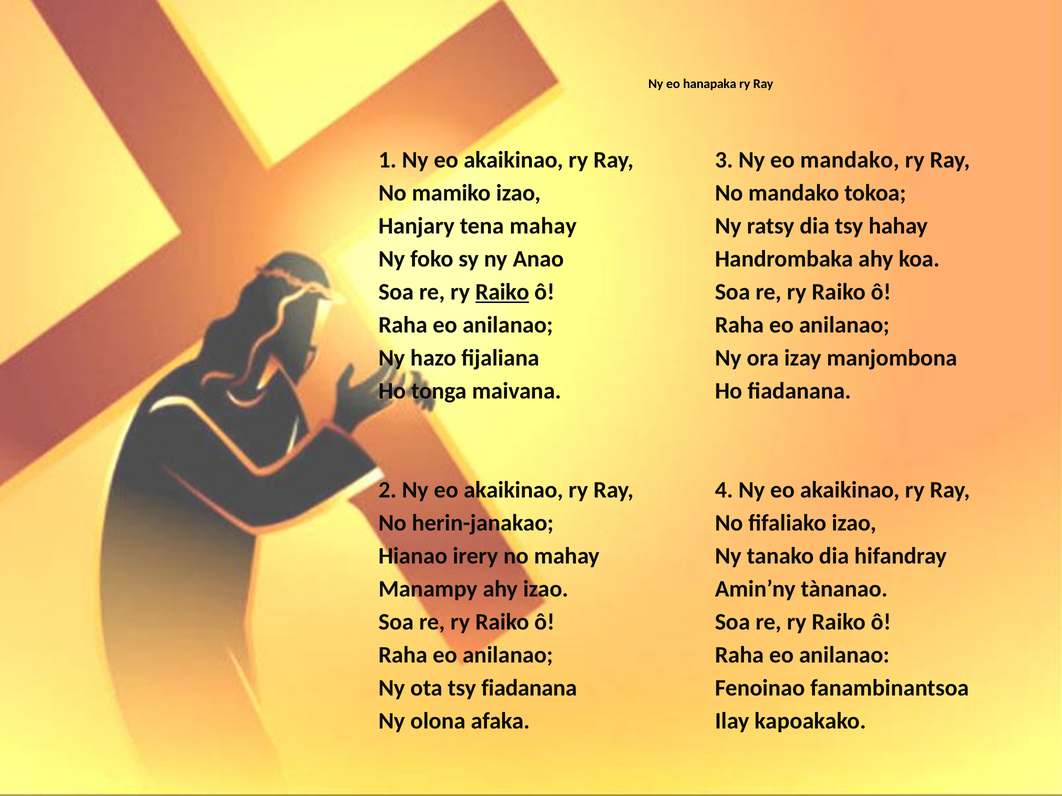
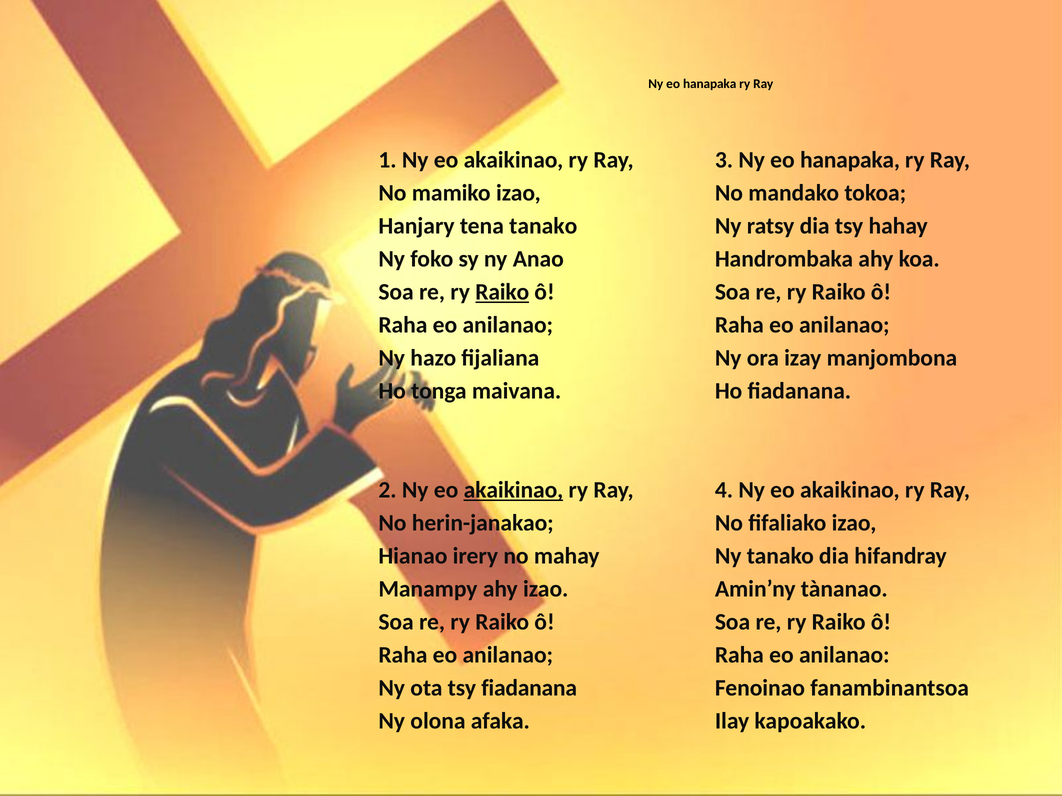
3 Ny eo mandako: mandako -> hanapaka (850, 160)
tena mahay: mahay -> tanako (543, 226)
akaikinao underline: none -> present (513, 490)
